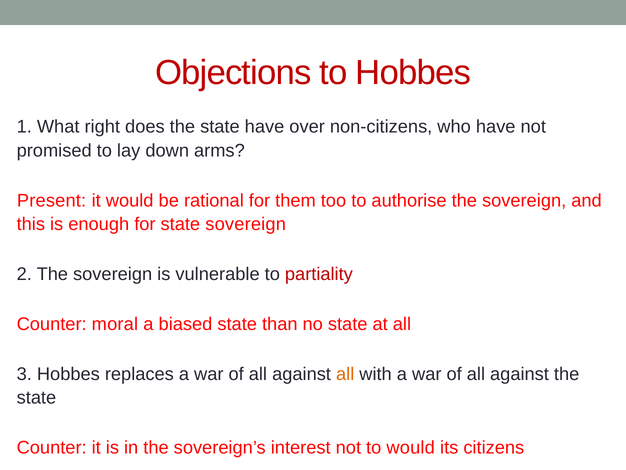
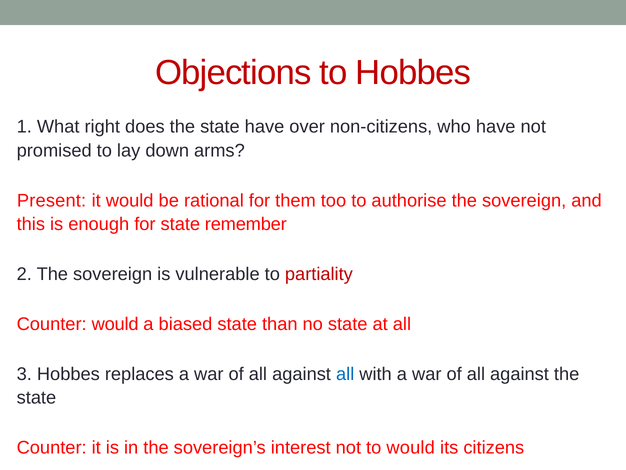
state sovereign: sovereign -> remember (246, 224)
Counter moral: moral -> would (115, 324)
all colour: orange -> blue (345, 374)
